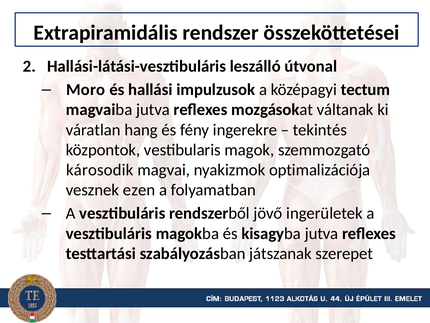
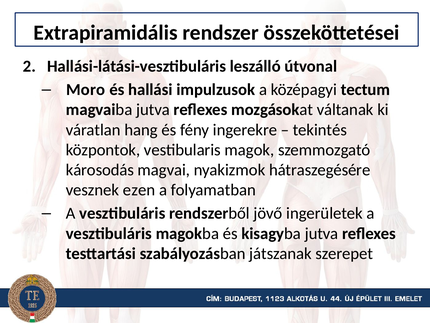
károsodik: károsodik -> károsodás (100, 170)
optimalizációja: optimalizációja -> hátraszegésére (320, 170)
